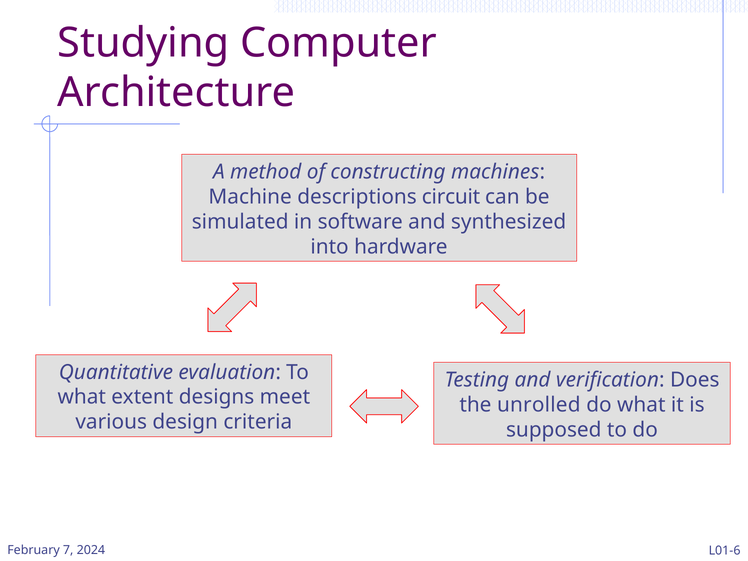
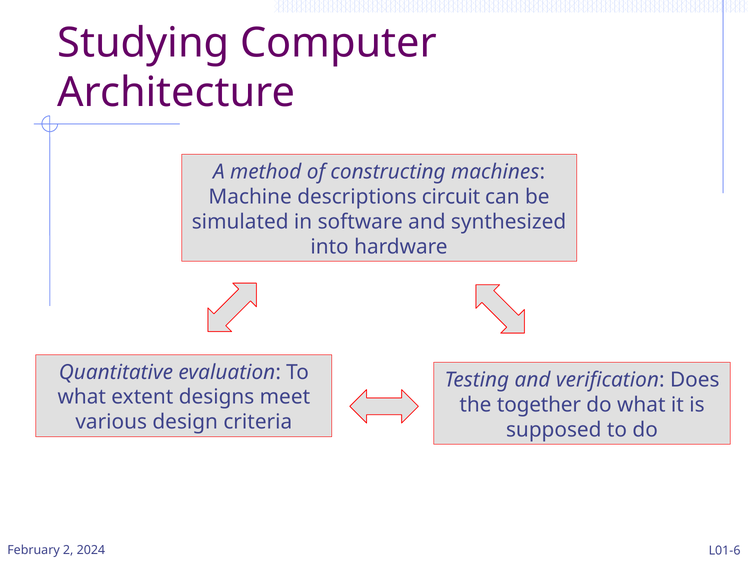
unrolled: unrolled -> together (539, 405)
7: 7 -> 2 (68, 550)
